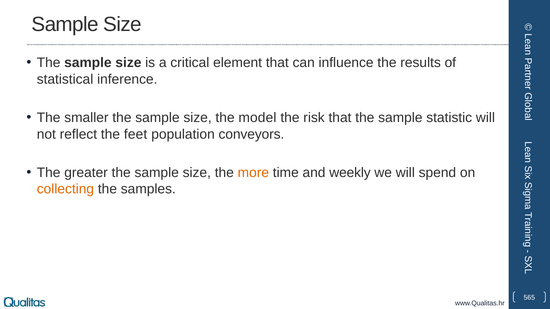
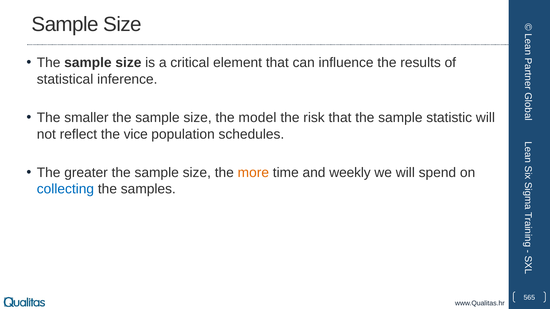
feet: feet -> vice (136, 134)
conveyors: conveyors -> schedules (251, 134)
collecting colour: orange -> blue (65, 189)
